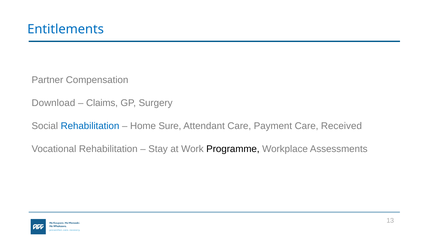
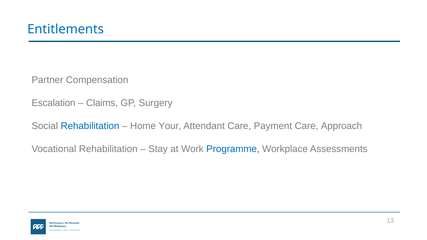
Download: Download -> Escalation (54, 103)
Sure: Sure -> Your (170, 126)
Received: Received -> Approach (341, 126)
Programme colour: black -> blue (233, 149)
